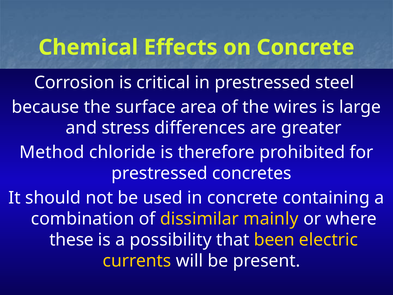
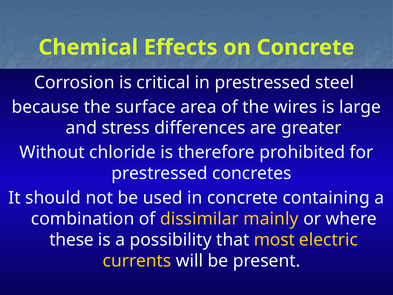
Method: Method -> Without (52, 152)
been: been -> most (274, 240)
